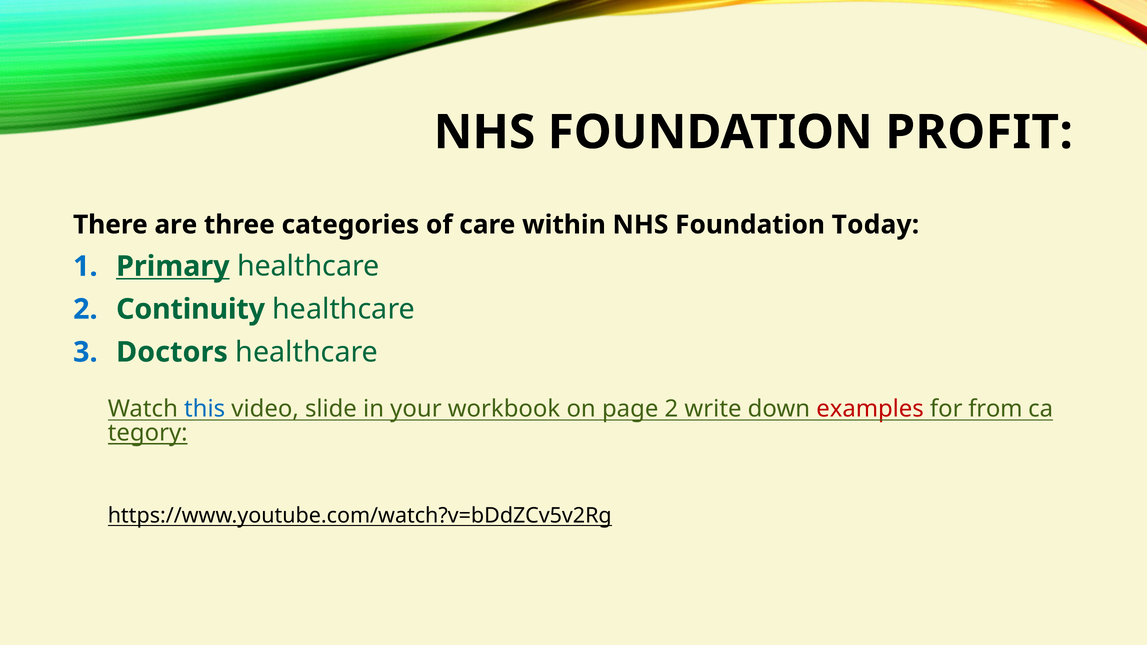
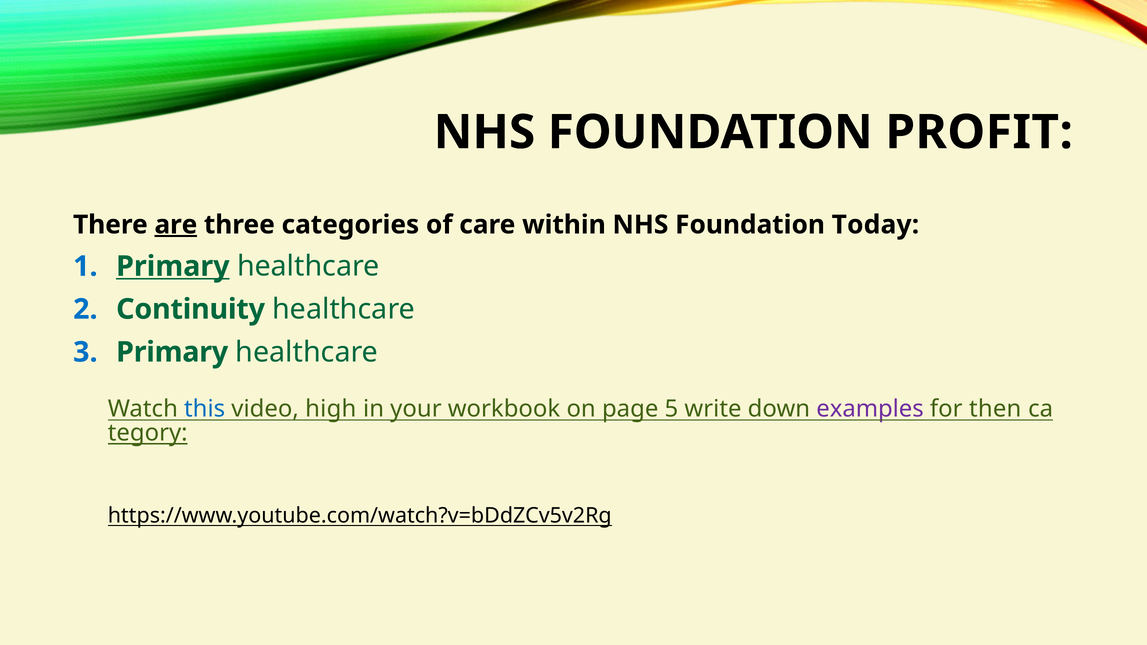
are underline: none -> present (176, 225)
3 Doctors: Doctors -> Primary (172, 352)
slide: slide -> high (331, 409)
page 2: 2 -> 5 (671, 409)
examples colour: red -> purple (870, 409)
from: from -> then (995, 409)
